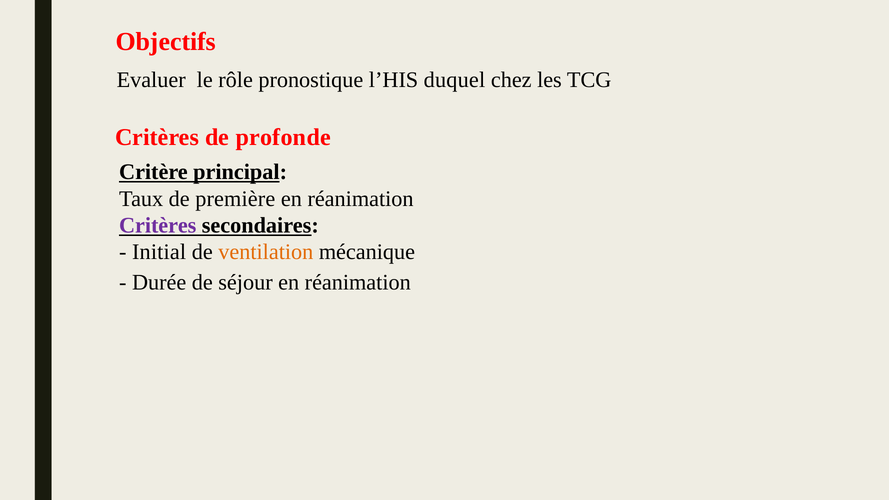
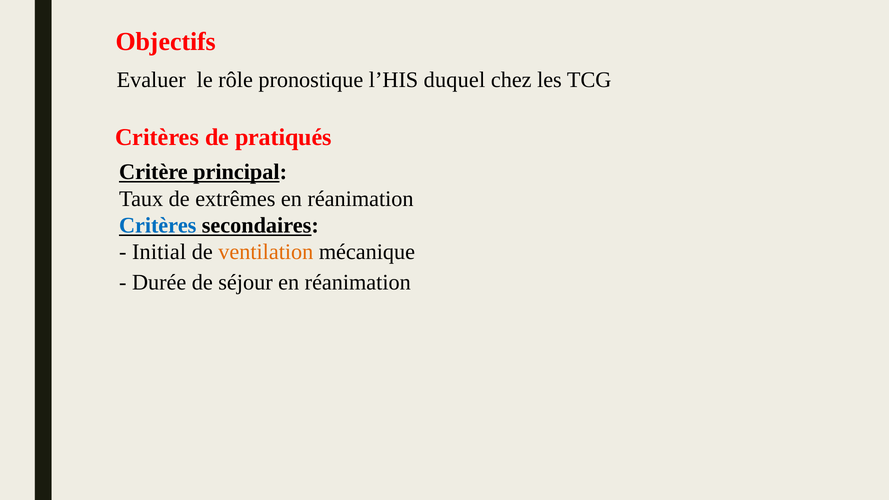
profonde: profonde -> pratiqués (283, 137)
première: première -> extrêmes (235, 199)
Critères colour: purple -> blue (158, 225)
